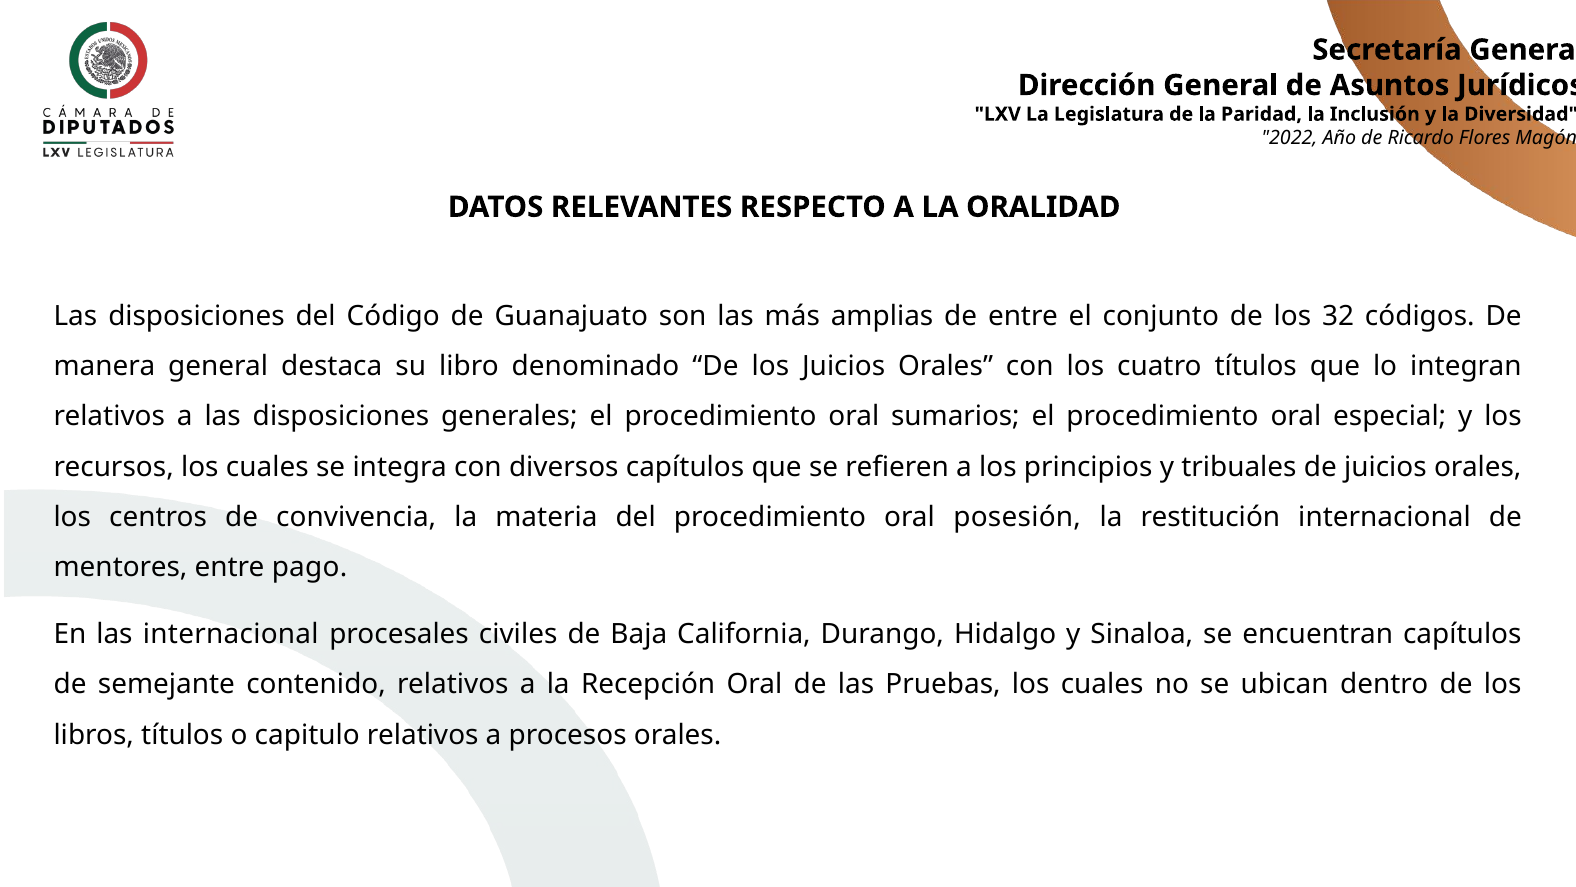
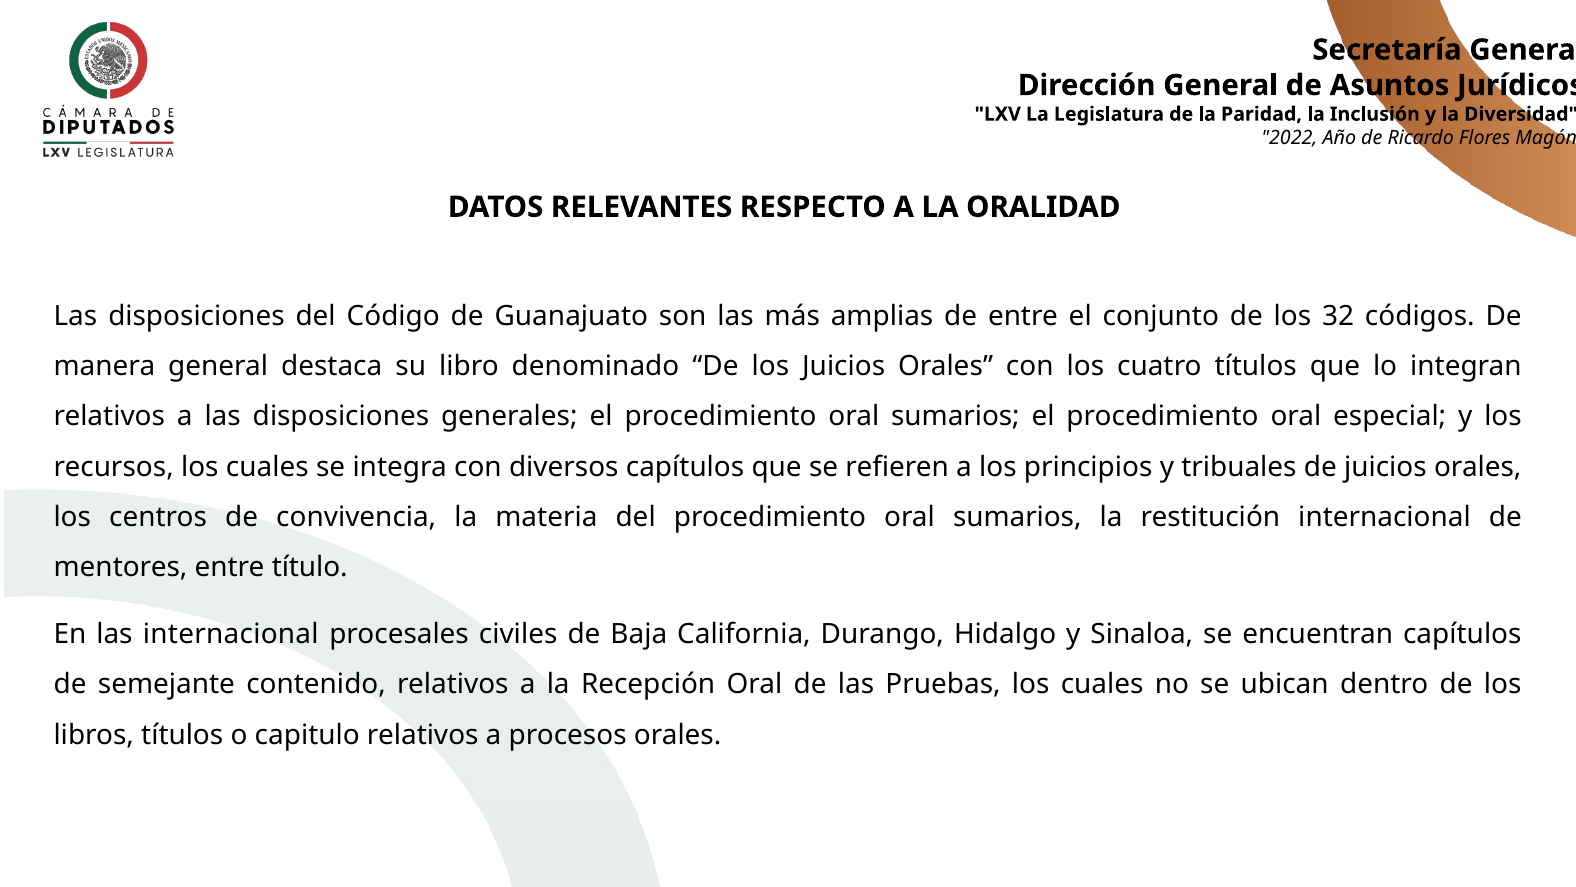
del procedimiento oral posesión: posesión -> sumarios (1017, 517)
pago: pago -> título (310, 567)
